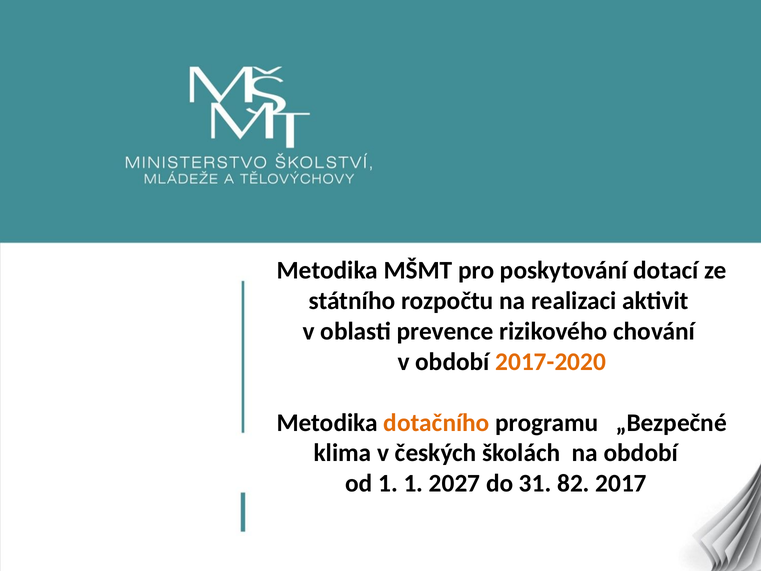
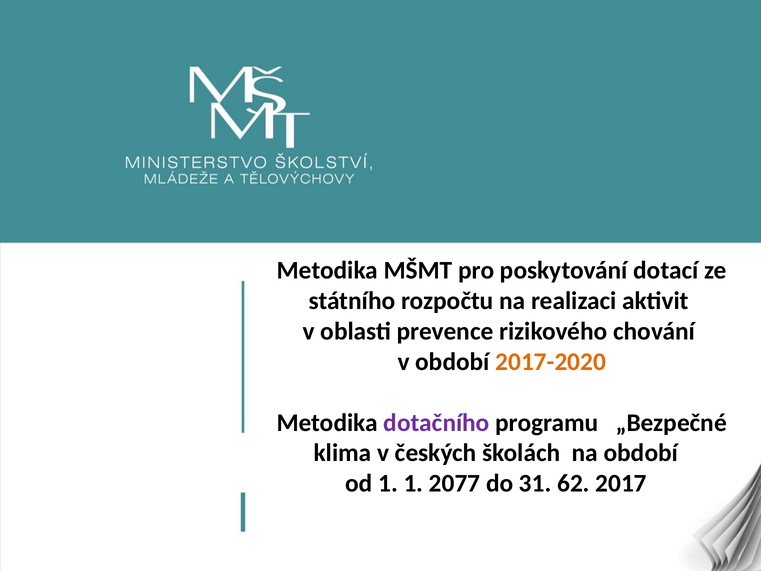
dotačního colour: orange -> purple (437, 422)
2027: 2027 -> 2077 (455, 483)
82: 82 -> 62 (573, 483)
